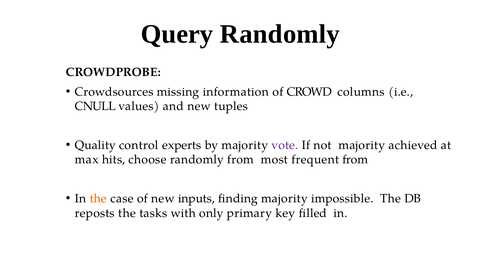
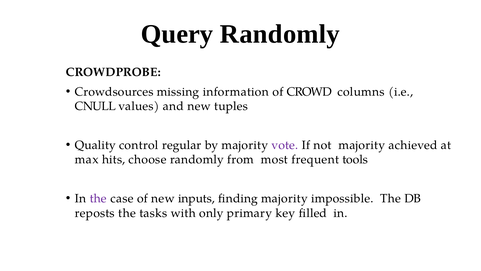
experts: experts -> regular (182, 145)
frequent from: from -> tools (355, 159)
the colour: orange -> purple (98, 198)
